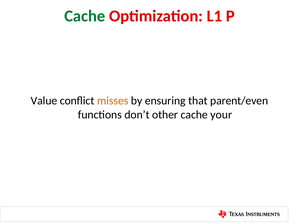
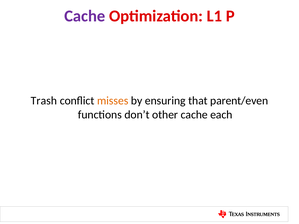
Cache colour: green -> purple (85, 16)
Value: Value -> Trash (44, 101)
your: your -> each (221, 115)
